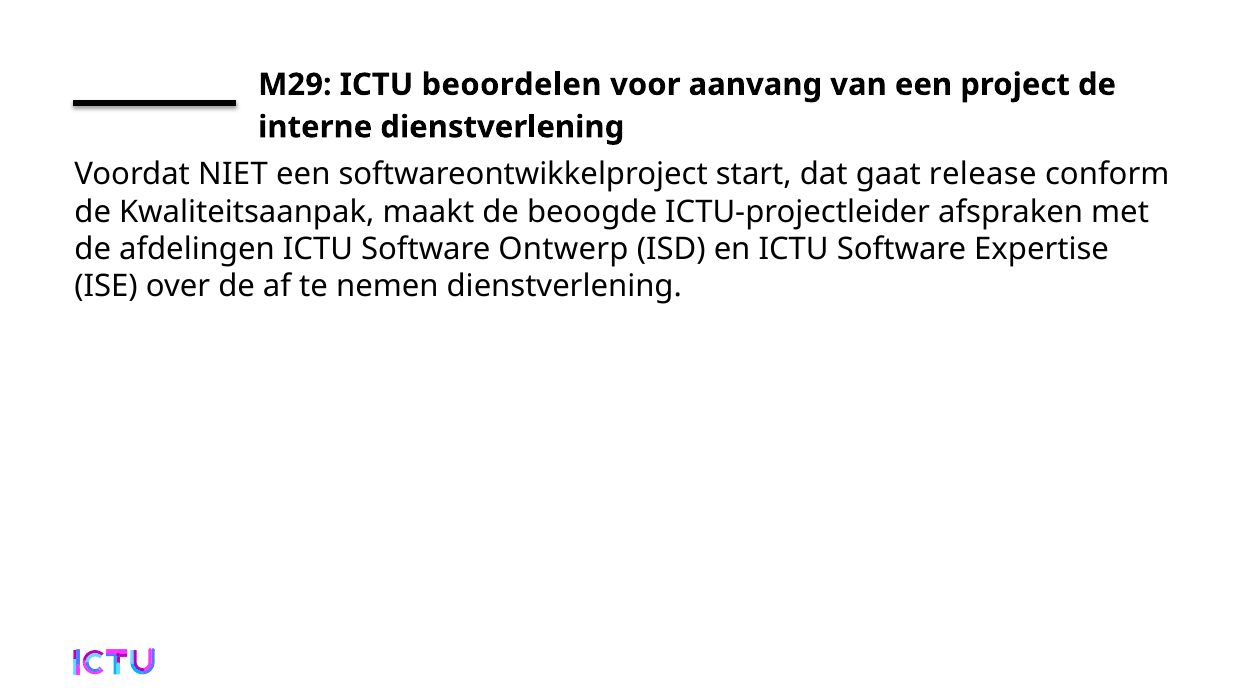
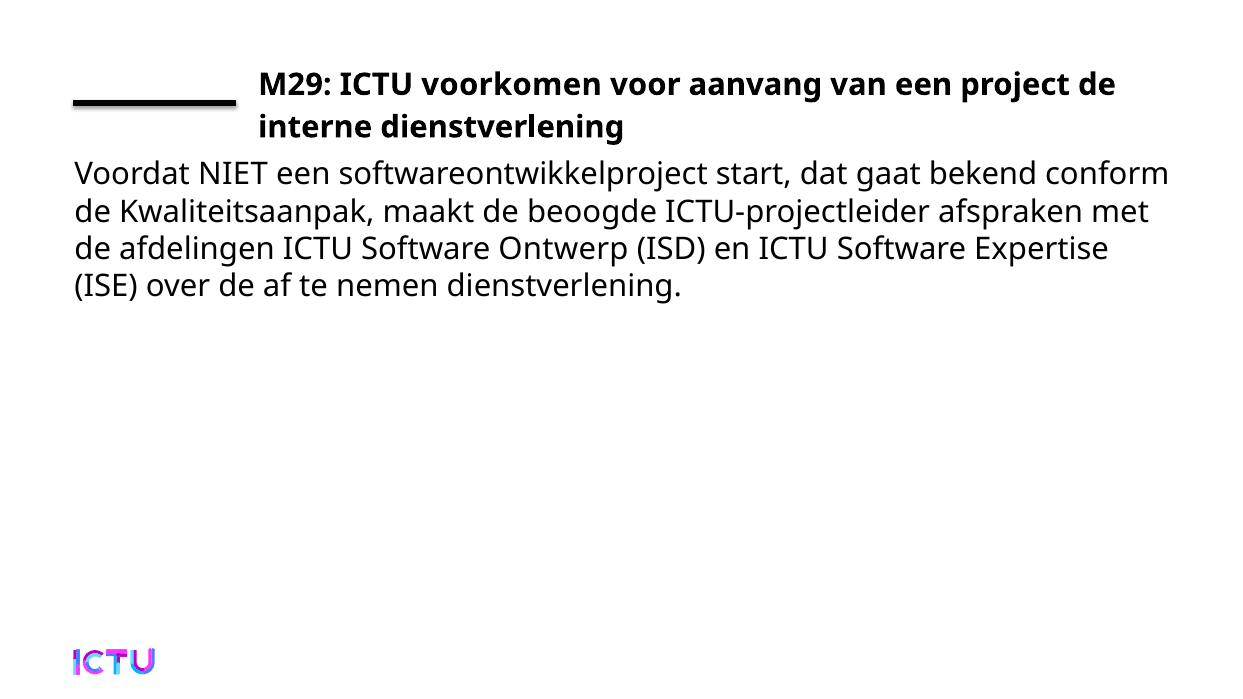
beoordelen: beoordelen -> voorkomen (511, 85)
release: release -> bekend (983, 175)
